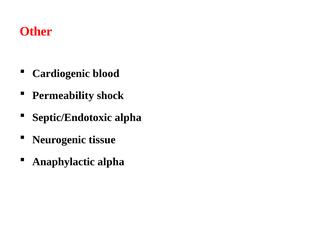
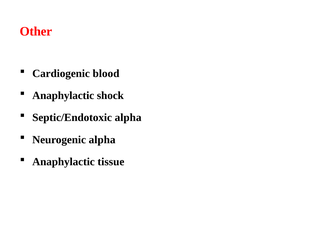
Permeability: Permeability -> Anaphylactic (63, 96)
Neurogenic tissue: tissue -> alpha (102, 140)
Anaphylactic alpha: alpha -> tissue (111, 162)
